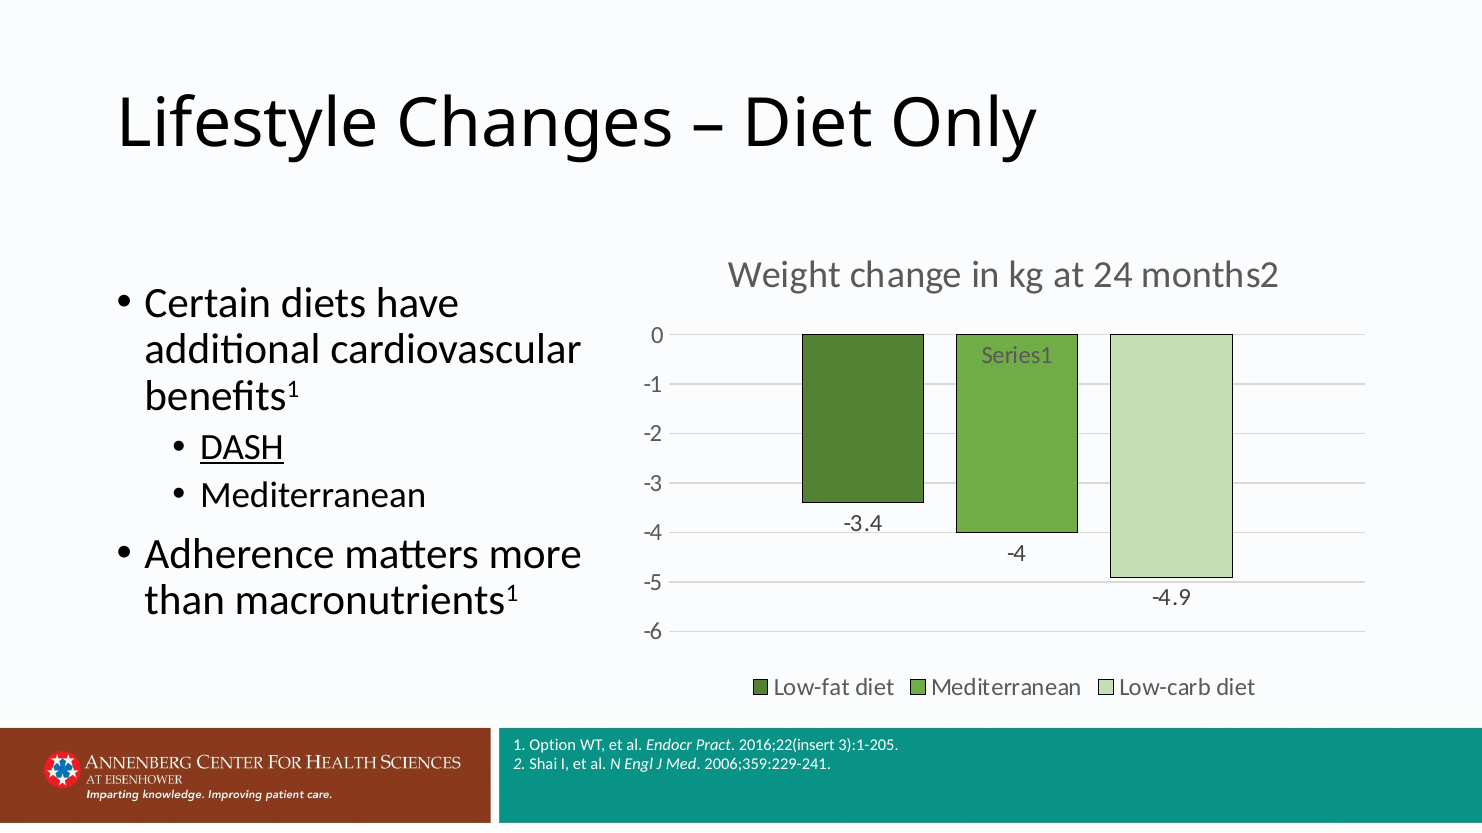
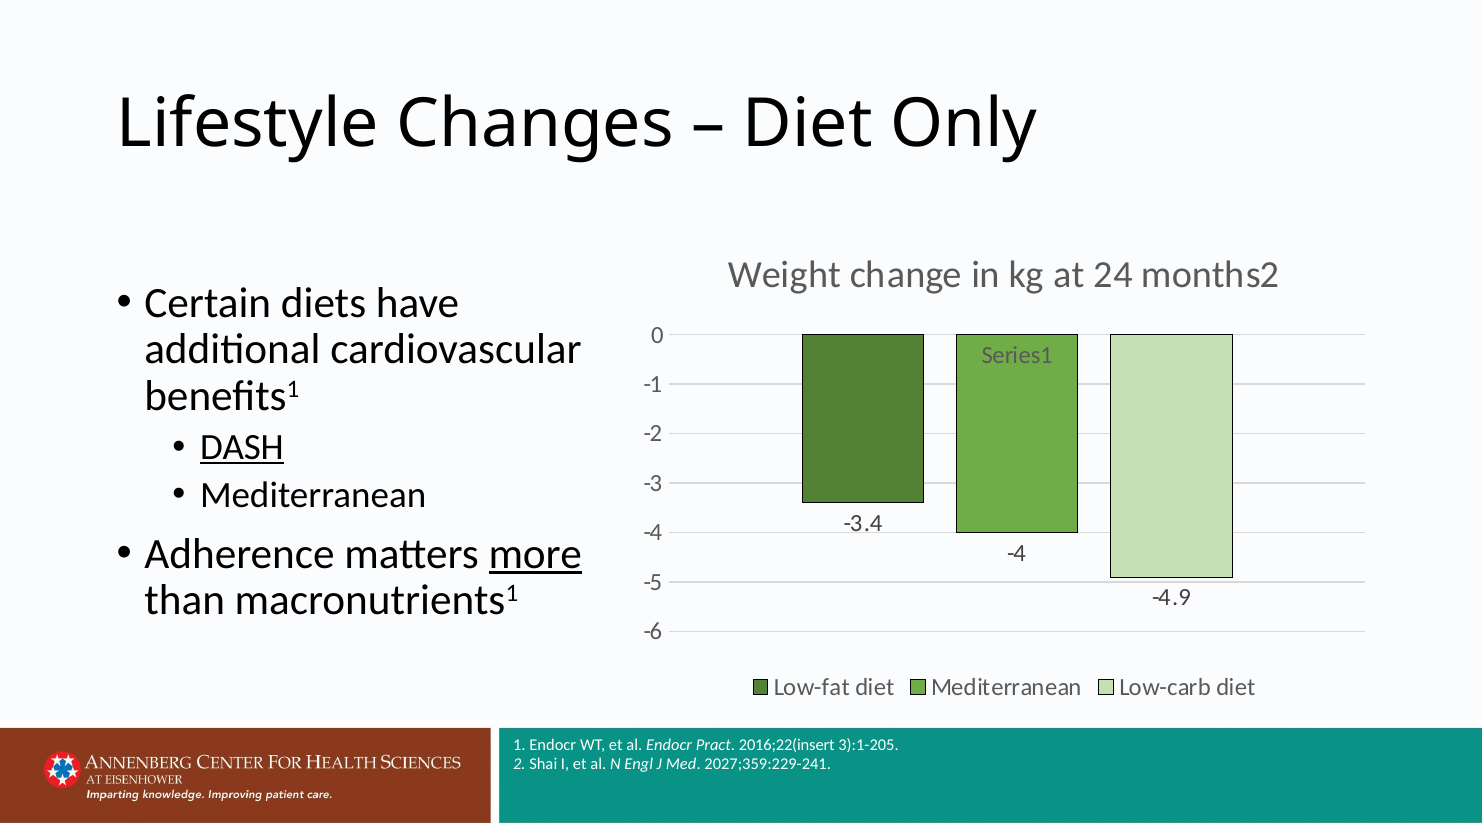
more underline: none -> present (535, 554)
1 Option: Option -> Endocr (553, 745)
2006;359:229-241: 2006;359:229-241 -> 2027;359:229-241 (768, 765)
